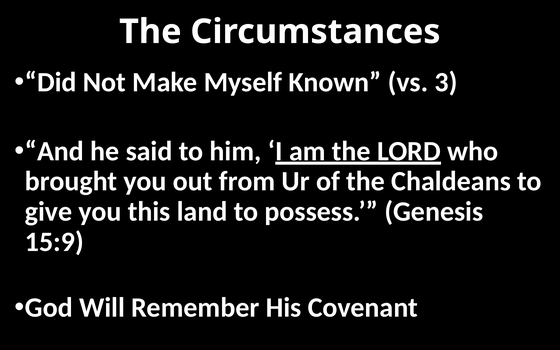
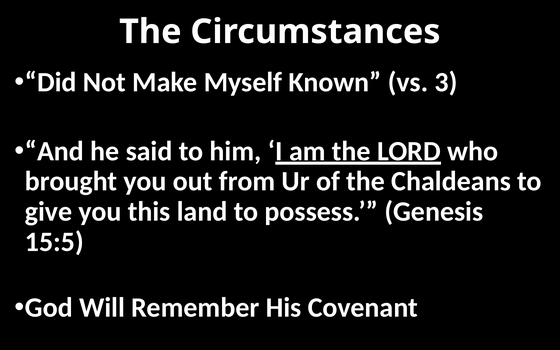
15:9: 15:9 -> 15:5 (54, 242)
